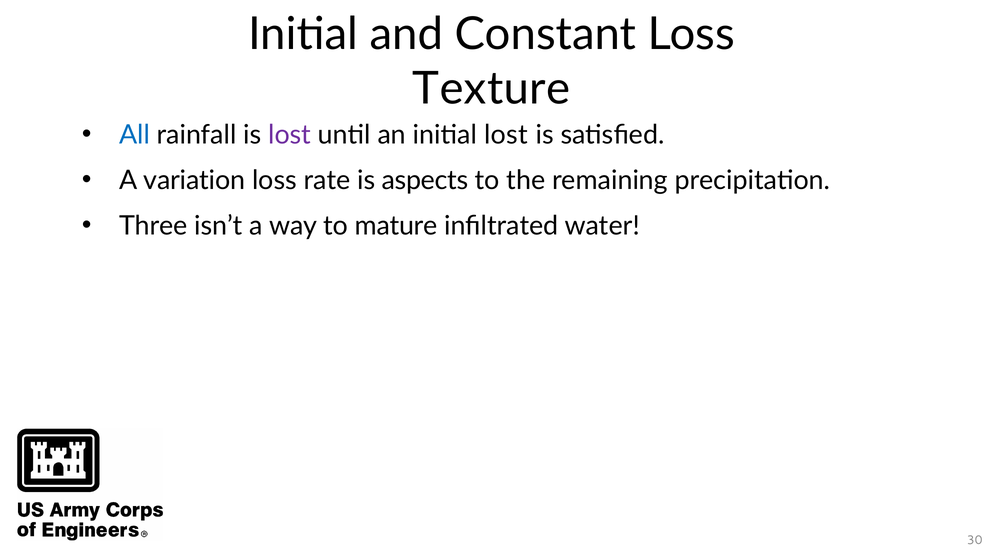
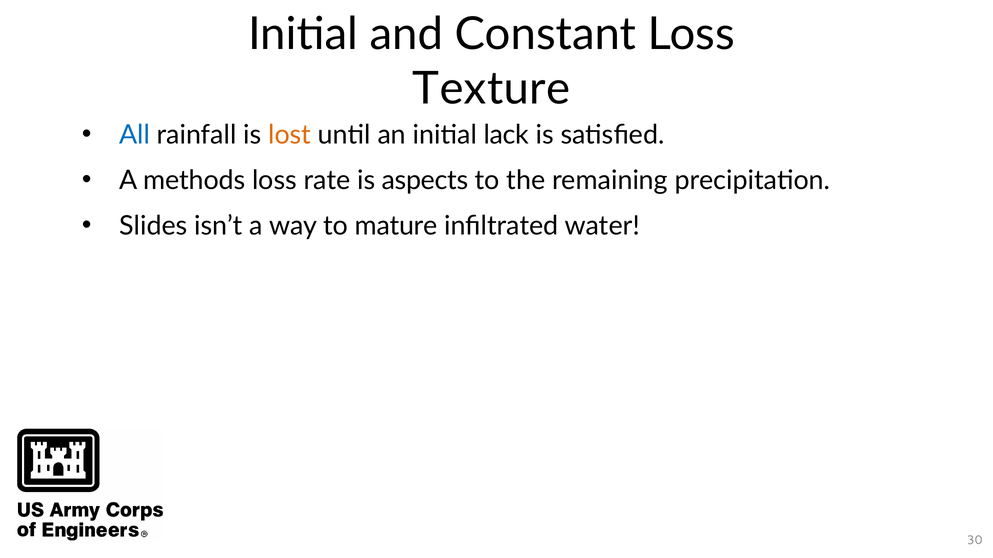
lost colour: purple -> orange (290, 135)
initial lost: lost -> lack (506, 135)
variation: variation -> methods (194, 181)
Three: Three -> Slides (153, 226)
